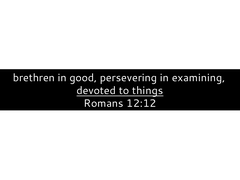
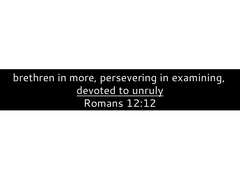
good: good -> more (83, 78)
things: things -> unruly (148, 91)
